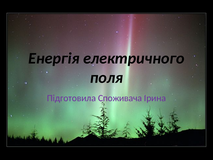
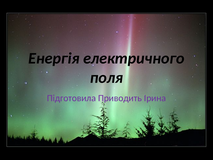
Споживача: Споживача -> Приводить (120, 98)
